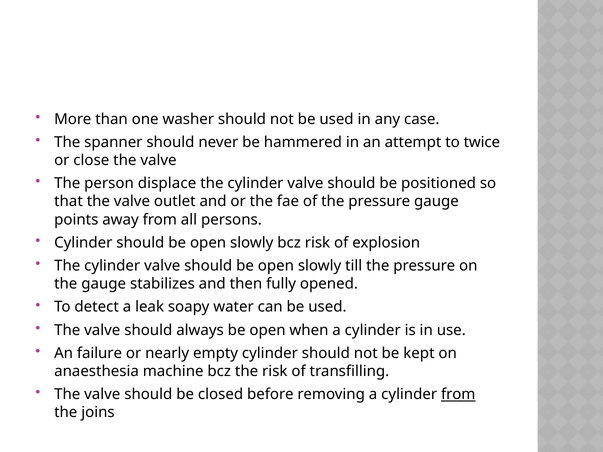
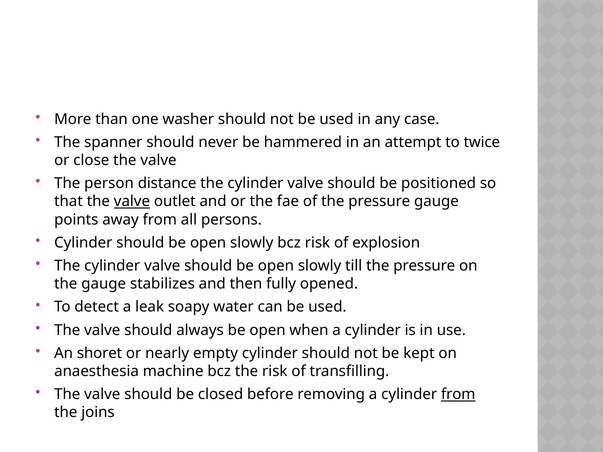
displace: displace -> distance (167, 184)
valve underline: none -> present (132, 202)
failure: failure -> shoret (100, 353)
